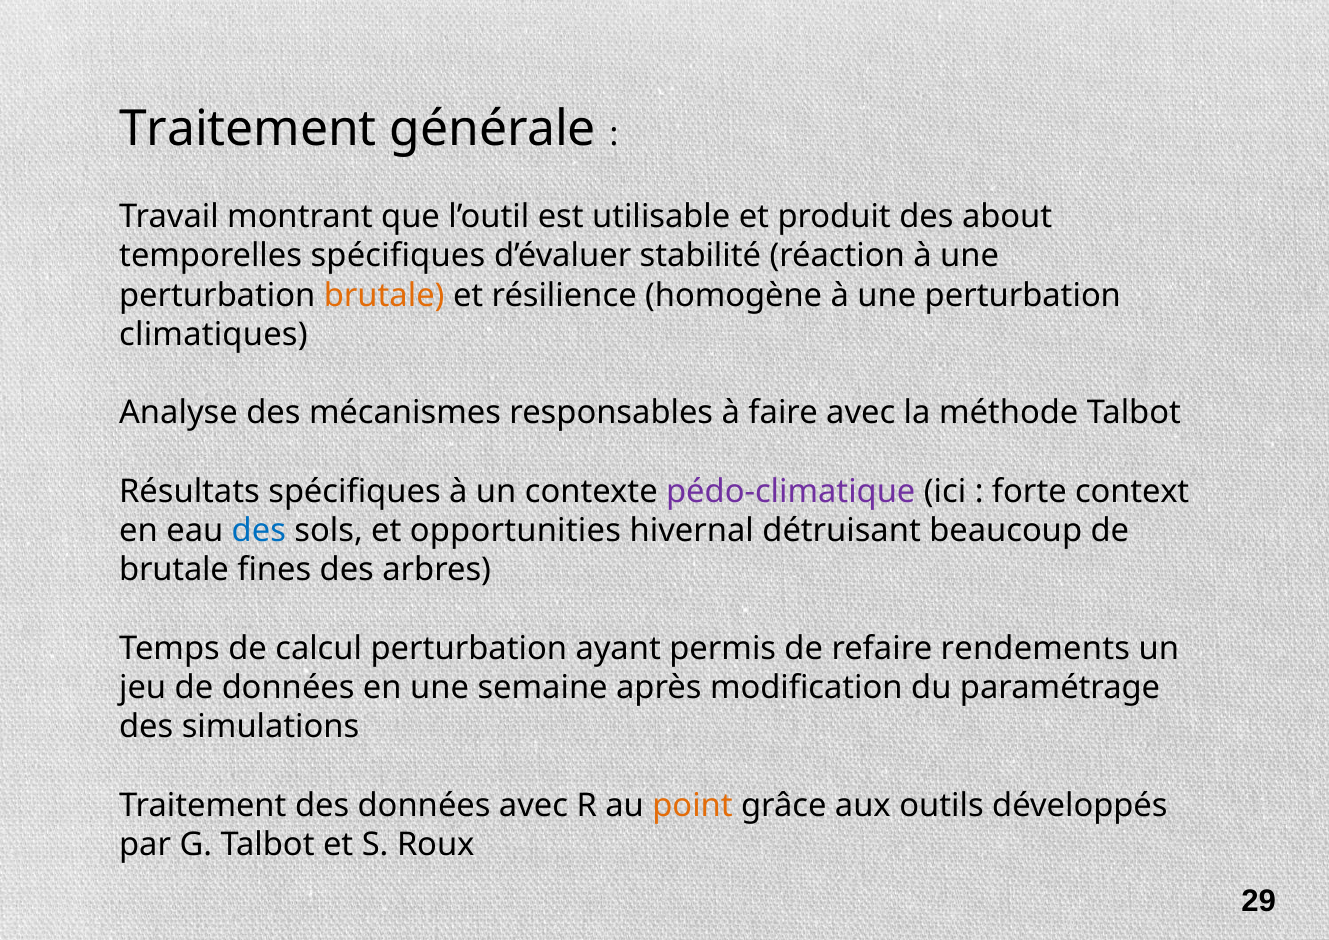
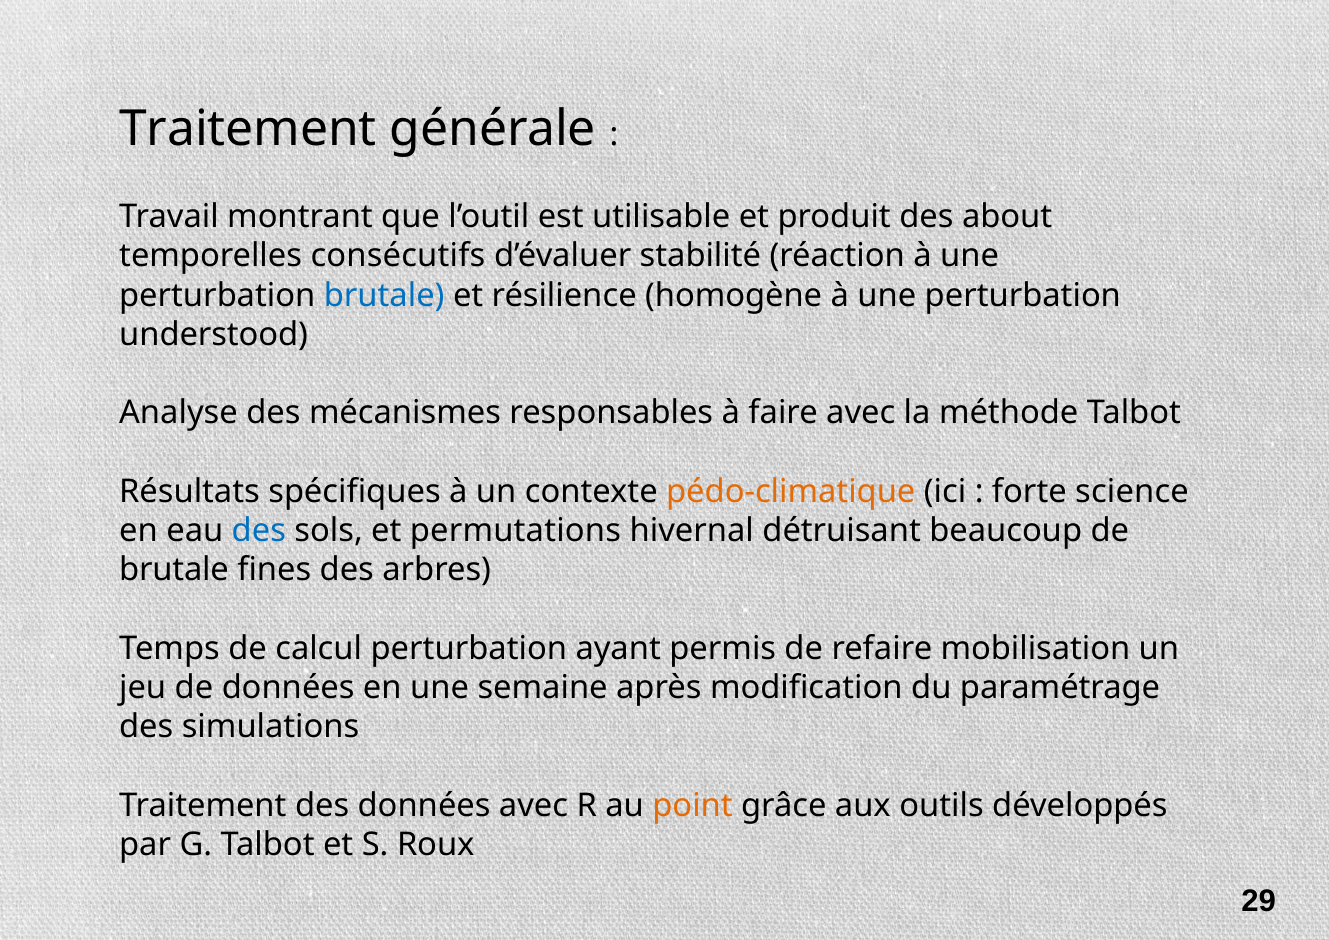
temporelles spécifiques: spécifiques -> consécutifs (398, 256)
brutale colour: orange -> blue (384, 295)
climatiques: climatiques -> understood (214, 335)
pédo-climatique colour: purple -> orange (791, 492)
context: context -> science (1132, 492)
opportunities: opportunities -> permutations (515, 531)
rendements: rendements -> mobilisation (1035, 649)
